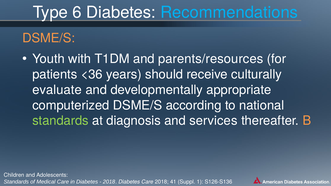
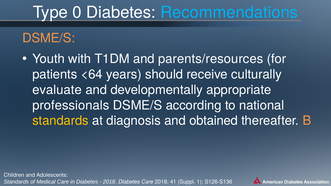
6: 6 -> 0 (77, 13)
<36: <36 -> <64 (92, 75)
computerized: computerized -> professionals (71, 105)
standards colour: light green -> yellow (60, 121)
services: services -> obtained (214, 121)
